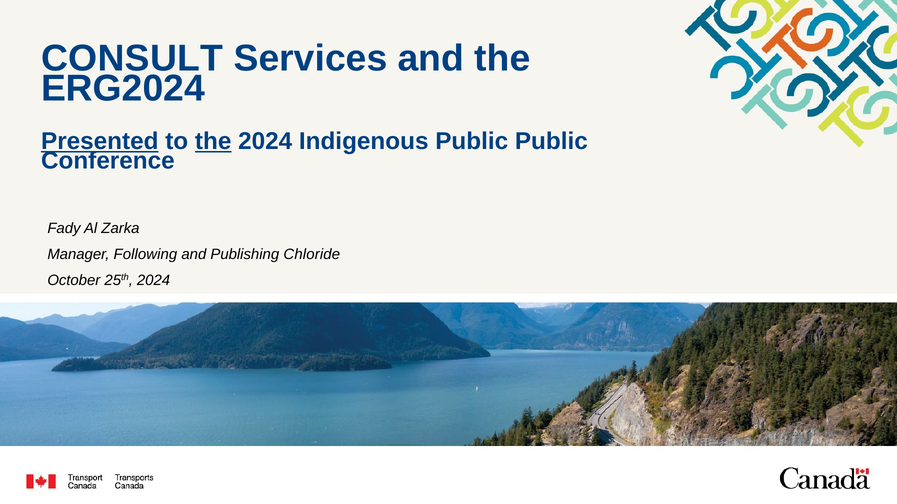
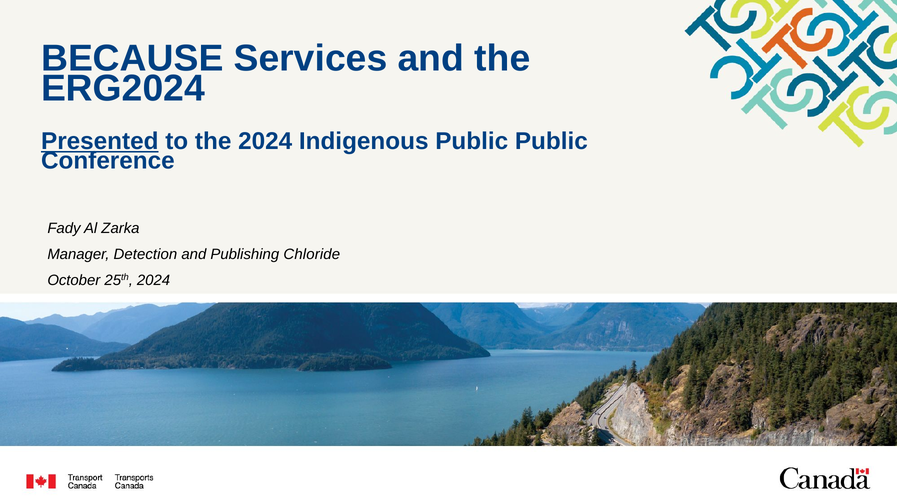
CONSULT: CONSULT -> BECAUSE (132, 58)
the underline: present -> none (213, 141)
Following: Following -> Detection (145, 255)
